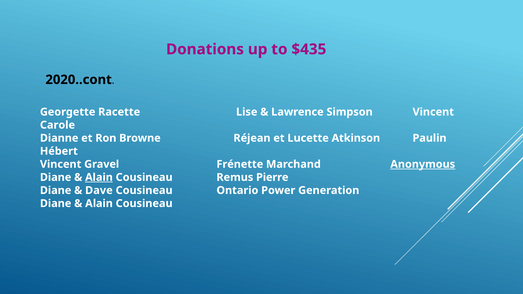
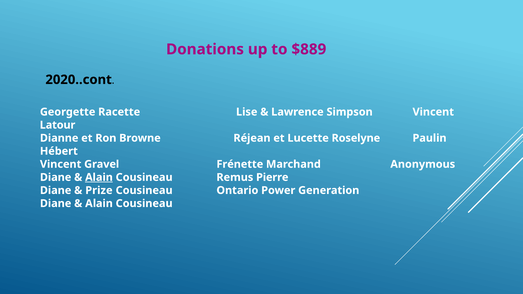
$435: $435 -> $889 (309, 49)
Carole: Carole -> Latour (58, 125)
Atkinson: Atkinson -> Roselyne (356, 138)
Anonymous underline: present -> none (423, 164)
Dave: Dave -> Prize (99, 190)
